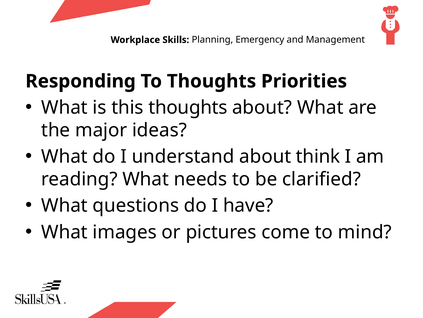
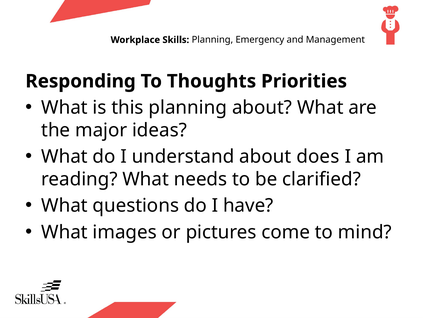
this thoughts: thoughts -> planning (188, 107)
think: think -> does (318, 156)
